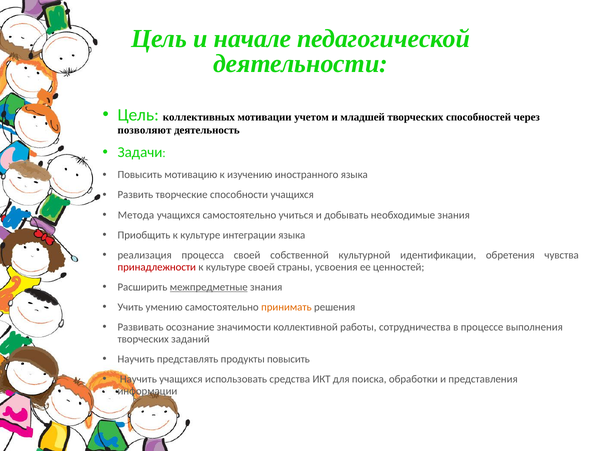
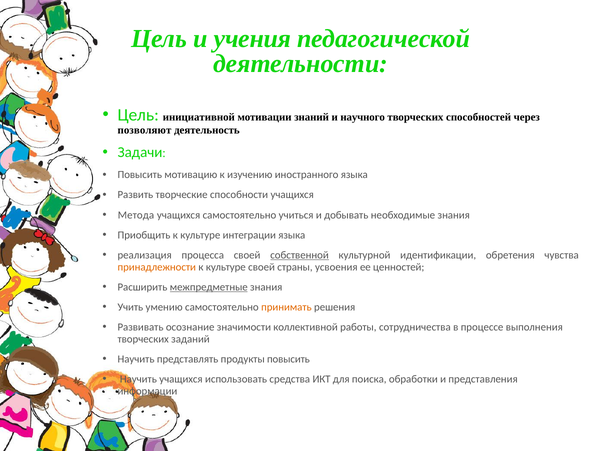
начале: начале -> учения (253, 39)
коллективных: коллективных -> инициативной (199, 117)
учетом: учетом -> знаний (312, 117)
младшей: младшей -> научного (363, 117)
собственной underline: none -> present (300, 255)
принадлежности colour: red -> orange (157, 267)
